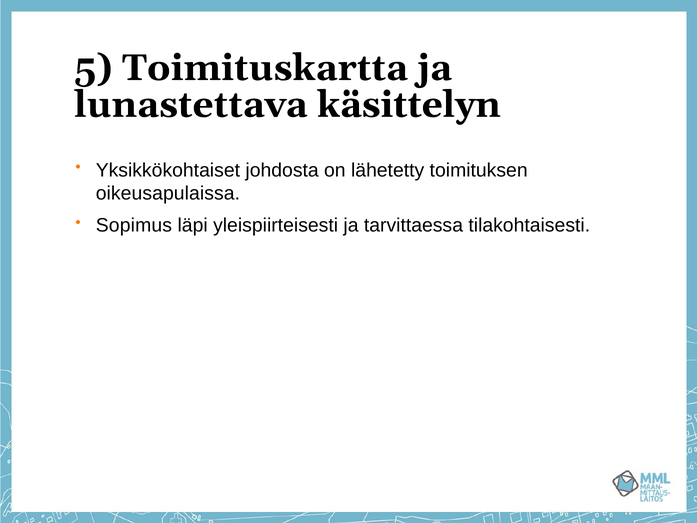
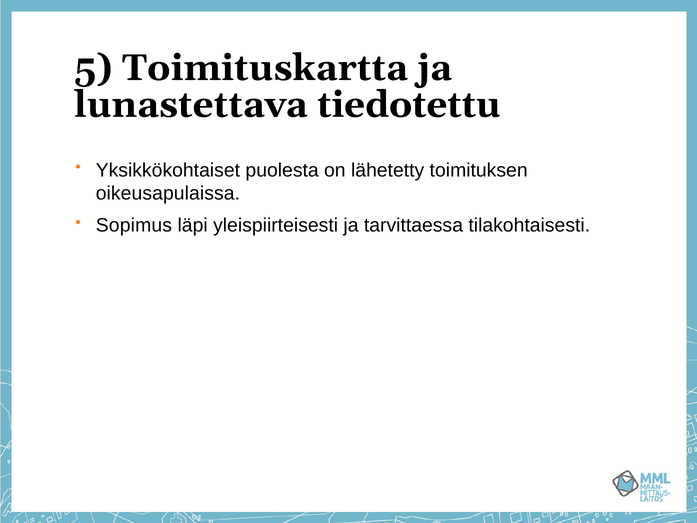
käsittelyn: käsittelyn -> tiedotettu (409, 105)
johdosta: johdosta -> puolesta (282, 170)
